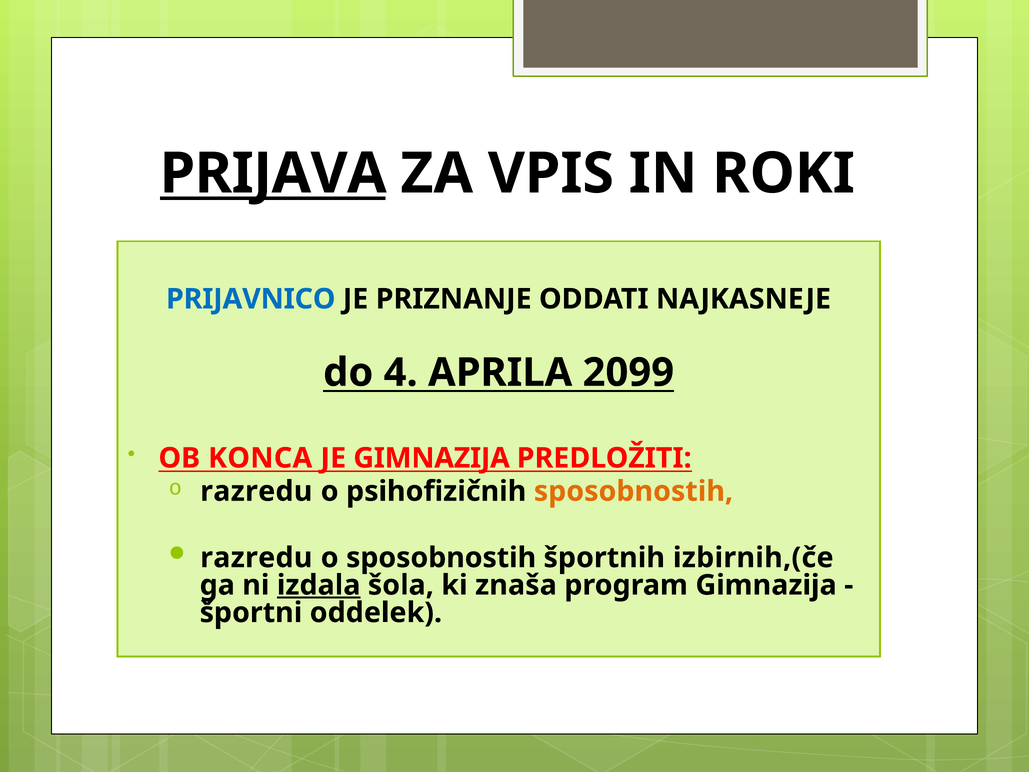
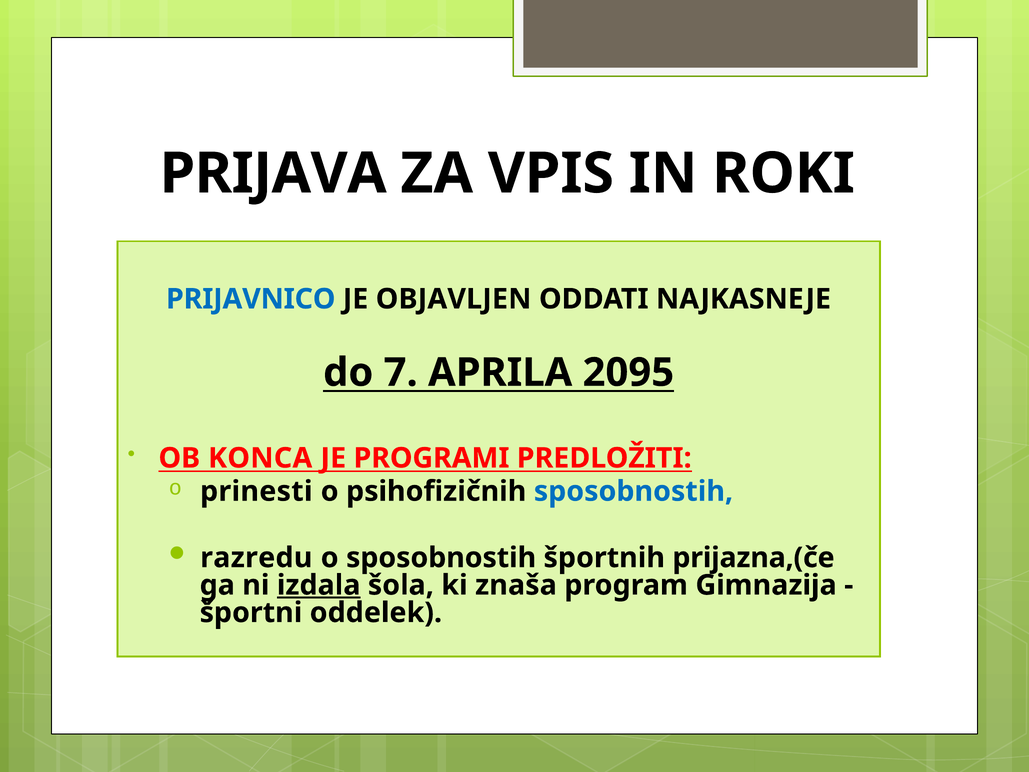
PRIJAVA underline: present -> none (273, 174)
PRIZNANJE: PRIZNANJE -> OBJAVLJEN (454, 299)
4: 4 -> 7 (401, 373)
2099: 2099 -> 2095 (628, 373)
JE GIMNAZIJA: GIMNAZIJA -> PROGRAMI (432, 458)
o razredu: razredu -> prinesti (256, 491)
sposobnostih colour: orange -> blue (633, 491)
izbirnih,(če: izbirnih,(če -> prijazna,(če (754, 558)
